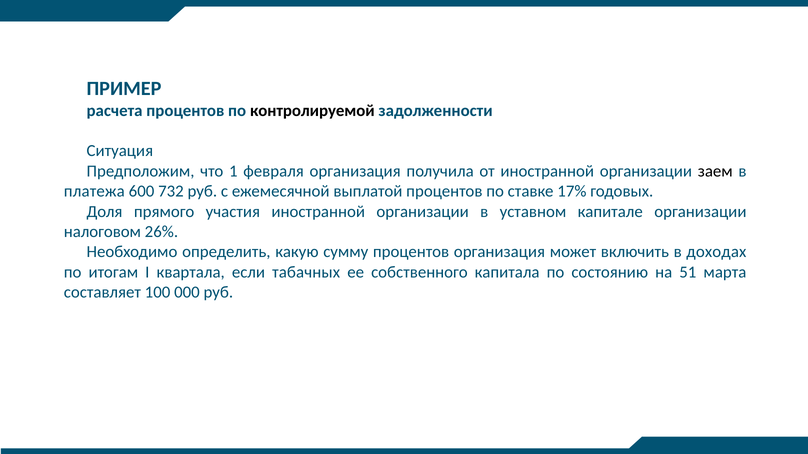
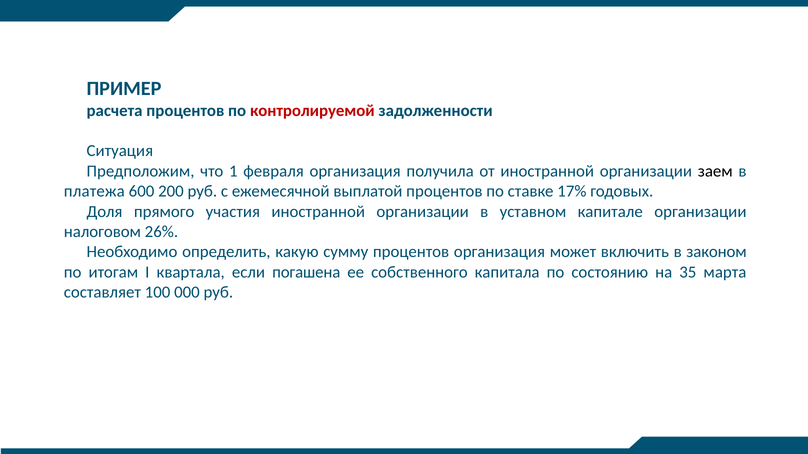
контролируемой colour: black -> red (312, 111)
732: 732 -> 200 (171, 192)
доходах: доходах -> законом (717, 252)
табачных: табачных -> погашена (306, 272)
51: 51 -> 35 (688, 272)
